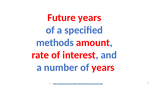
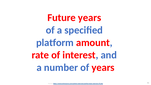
methods: methods -> platform (55, 43)
